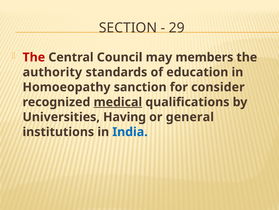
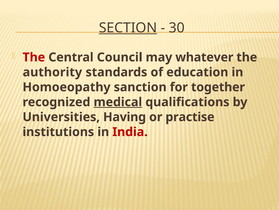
SECTION underline: none -> present (128, 28)
29: 29 -> 30 (177, 28)
members: members -> whatever (204, 57)
consider: consider -> together (218, 87)
general: general -> practise (190, 117)
India colour: blue -> red (130, 132)
